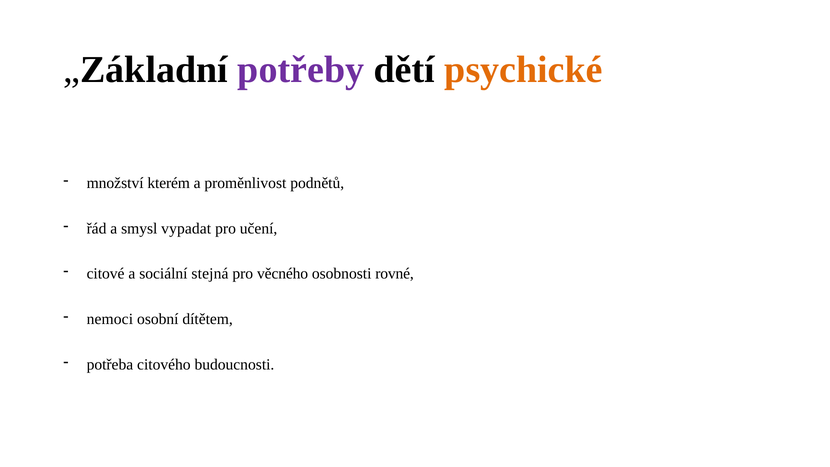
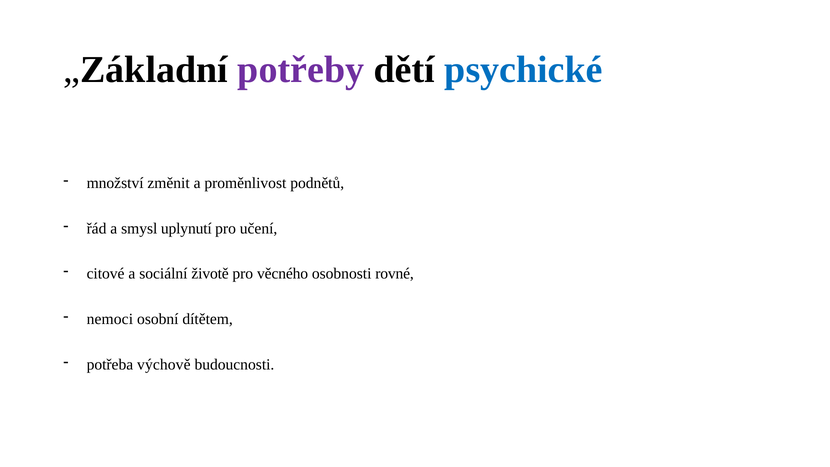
psychické colour: orange -> blue (524, 70)
kterém: kterém -> změnit (169, 183)
vypadat: vypadat -> uplynutí (186, 228)
stejná: stejná -> životě (210, 274)
citového: citového -> výchově (164, 364)
